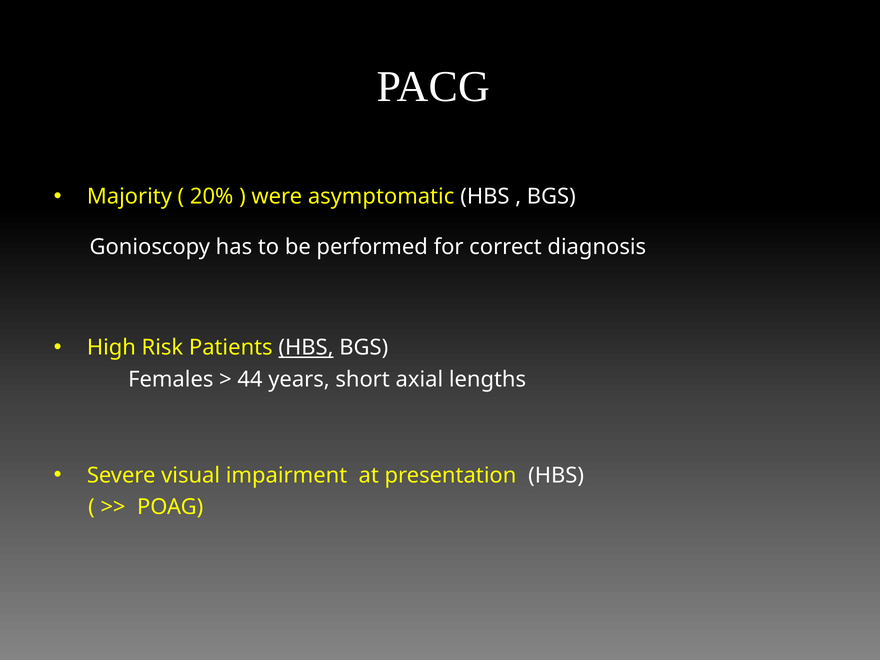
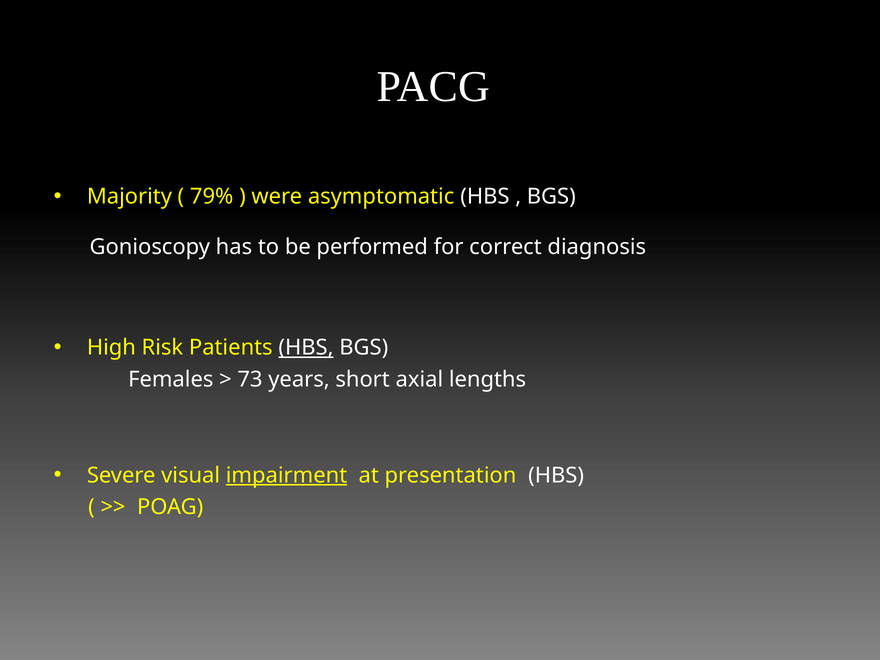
20%: 20% -> 79% (212, 197)
44: 44 -> 73 (250, 380)
impairment underline: none -> present (287, 475)
